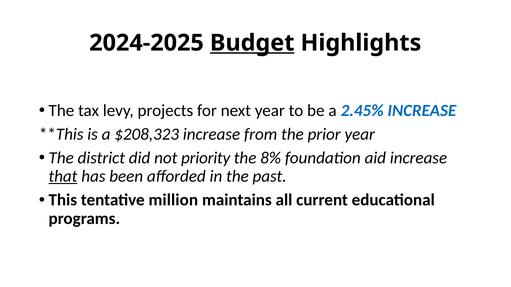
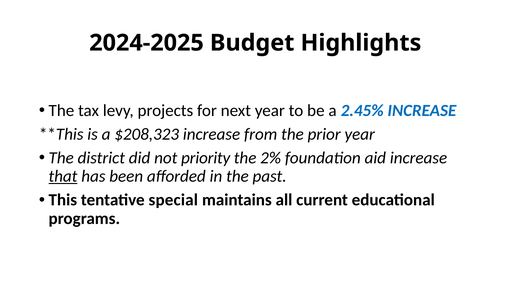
Budget underline: present -> none (252, 43)
8%: 8% -> 2% (271, 158)
million: million -> special (173, 200)
